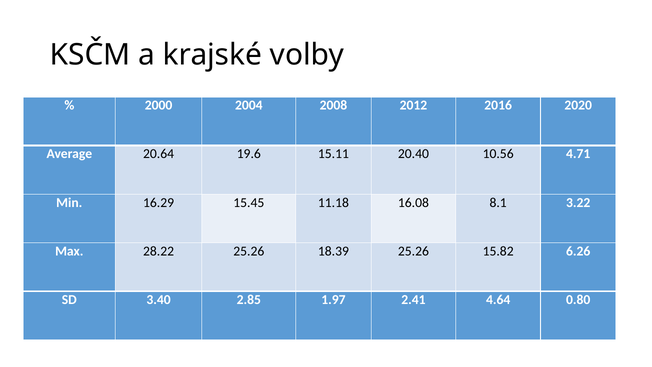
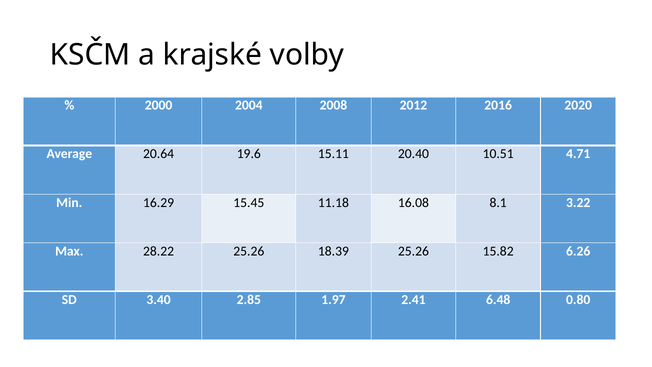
10.56: 10.56 -> 10.51 (498, 154)
4.64: 4.64 -> 6.48 (498, 300)
